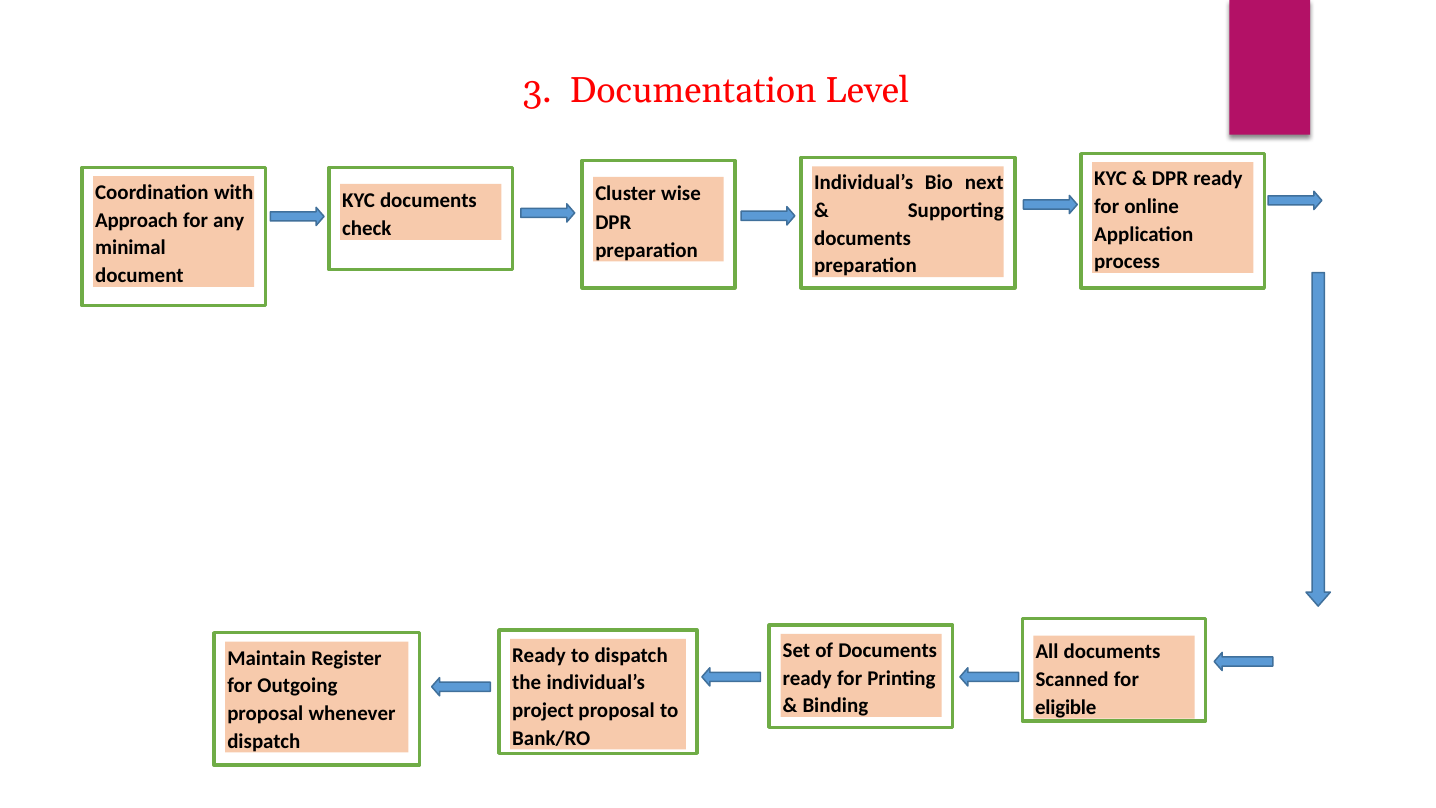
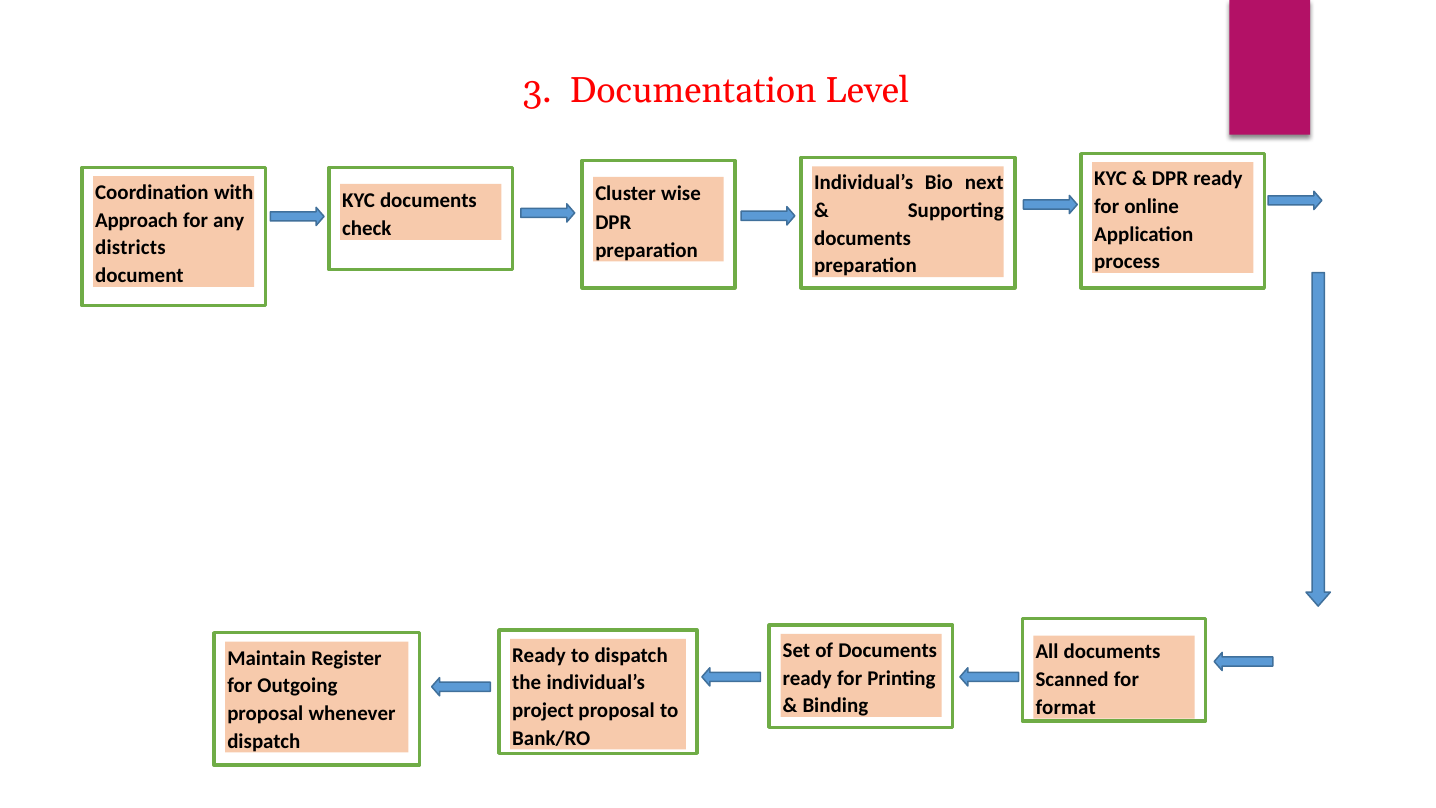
minimal: minimal -> districts (130, 248)
eligible: eligible -> format (1066, 707)
